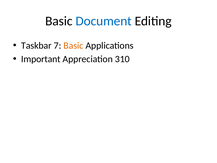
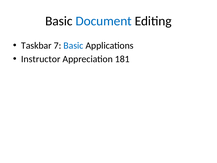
Basic colour: orange -> blue (73, 46)
Important: Important -> Instructor (41, 59)
310: 310 -> 181 (122, 59)
